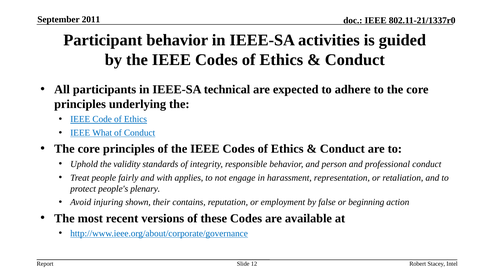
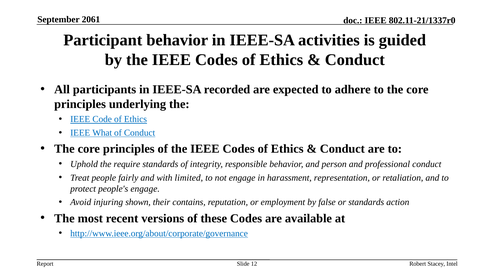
2011: 2011 -> 2061 (91, 19)
technical: technical -> recorded (227, 90)
validity: validity -> require (127, 164)
applies: applies -> limited (189, 178)
people's plenary: plenary -> engage (145, 189)
or beginning: beginning -> standards (366, 203)
